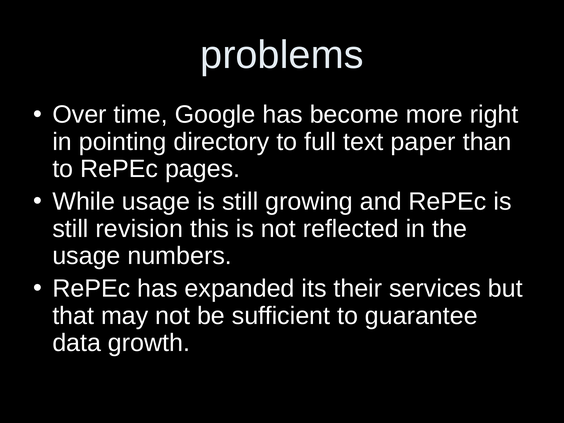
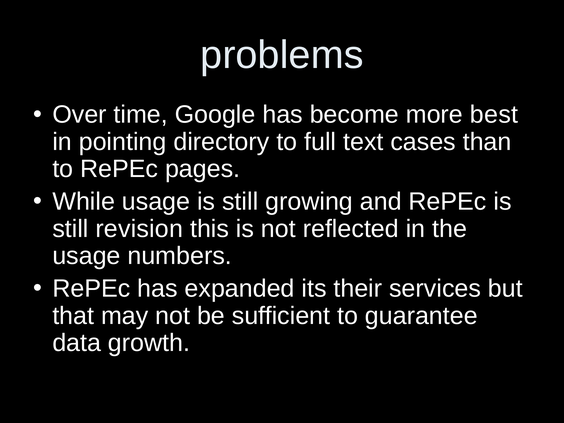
right: right -> best (494, 115)
paper: paper -> cases (423, 142)
